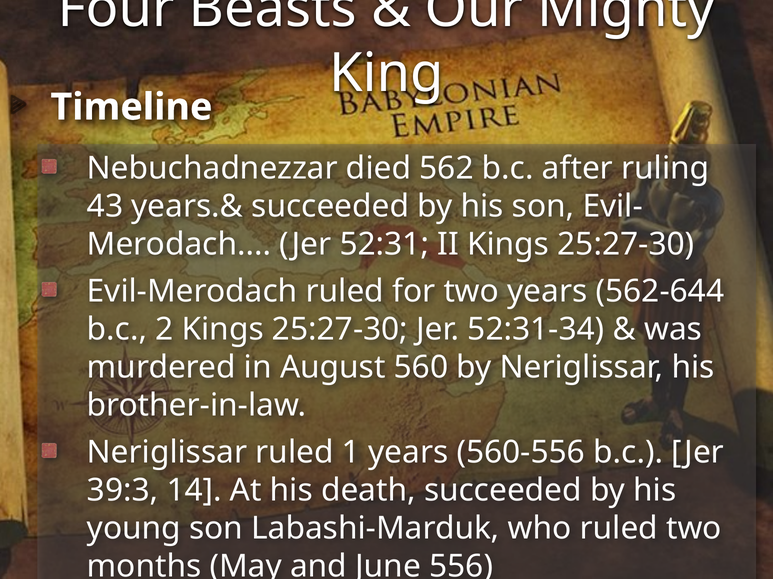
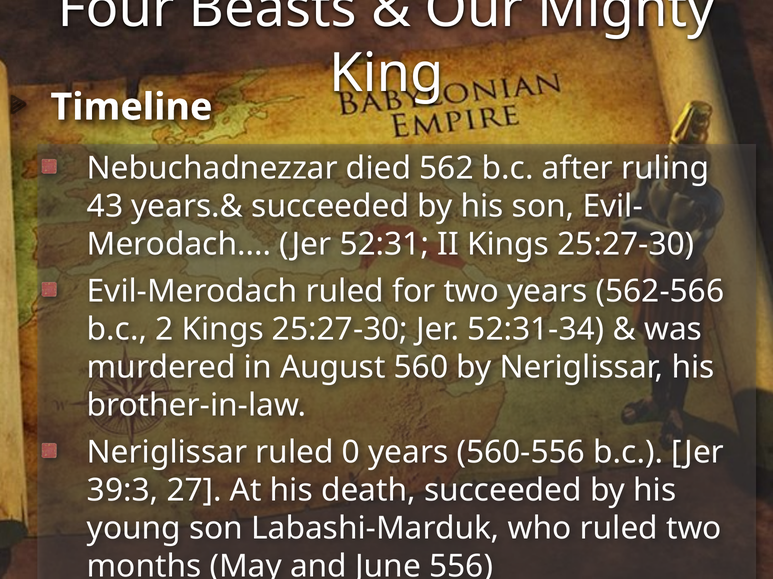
562-644: 562-644 -> 562-566 (660, 292)
1: 1 -> 0 (351, 453)
14: 14 -> 27 (194, 491)
